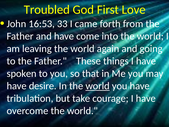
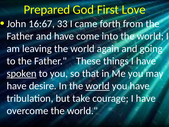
Troubled: Troubled -> Prepared (47, 10)
16:53: 16:53 -> 16:67 (42, 24)
spoken underline: none -> present (22, 73)
